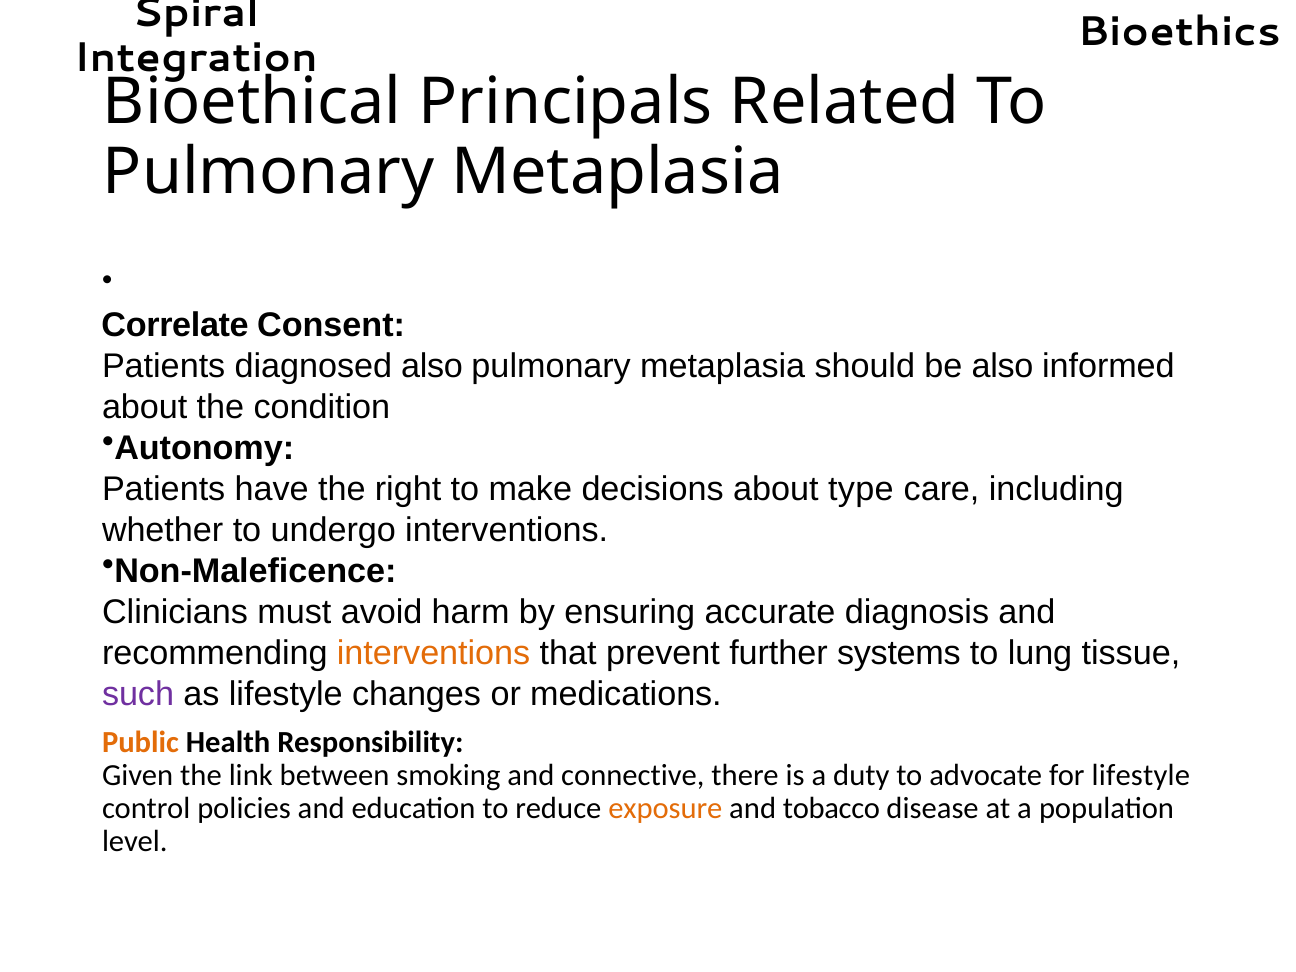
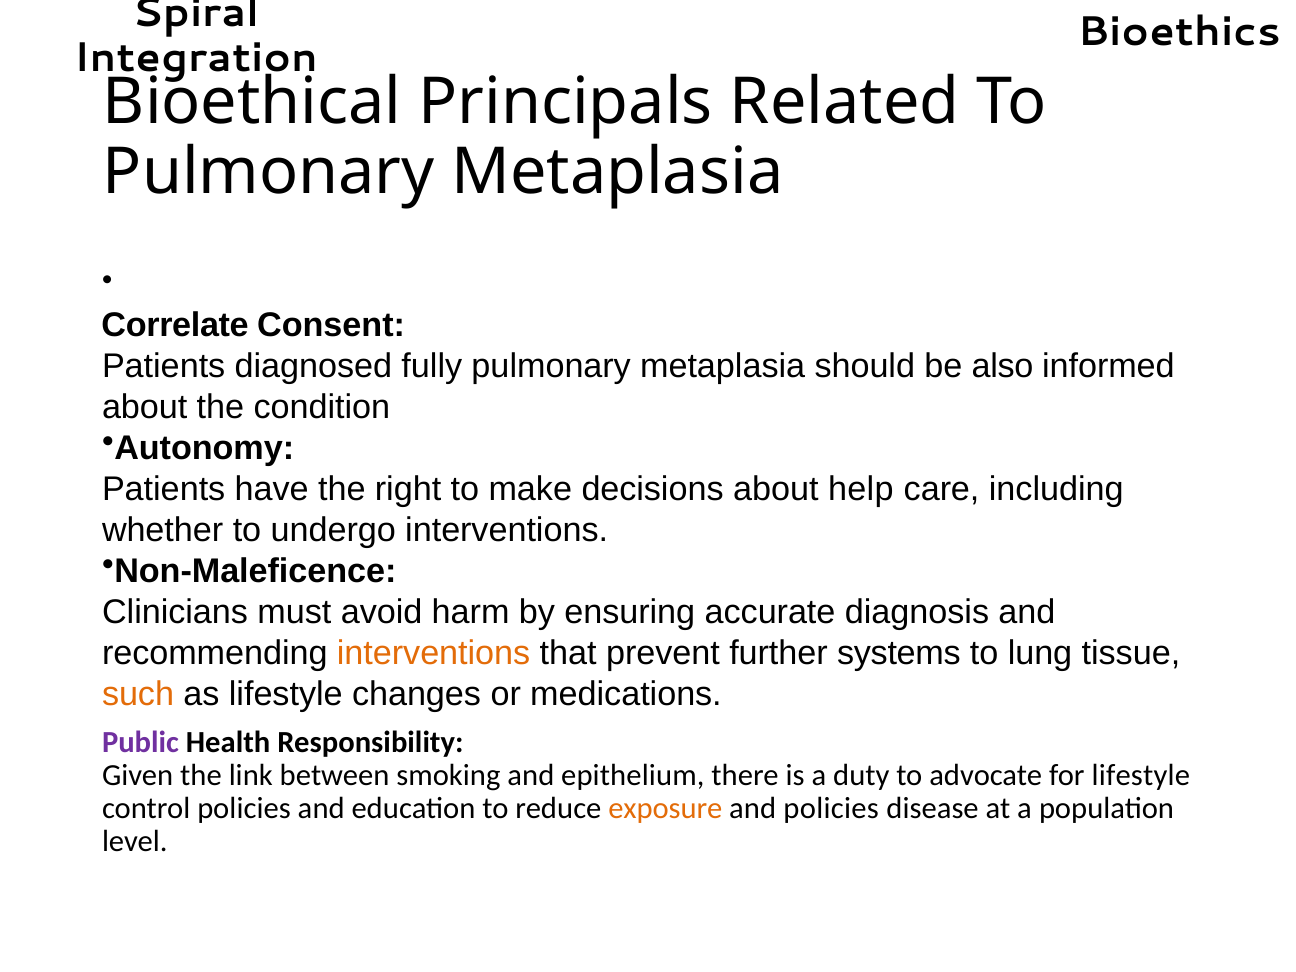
diagnosed also: also -> fully (432, 366)
type: type -> help (861, 489)
such colour: purple -> orange (138, 694)
Public colour: orange -> purple (140, 742)
connective: connective -> epithelium (633, 775)
and tobacco: tobacco -> policies (831, 808)
